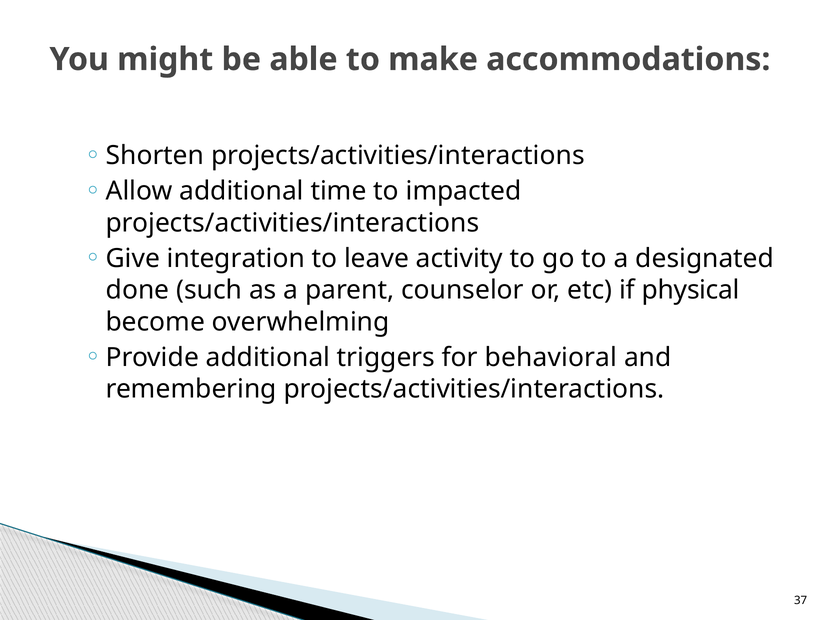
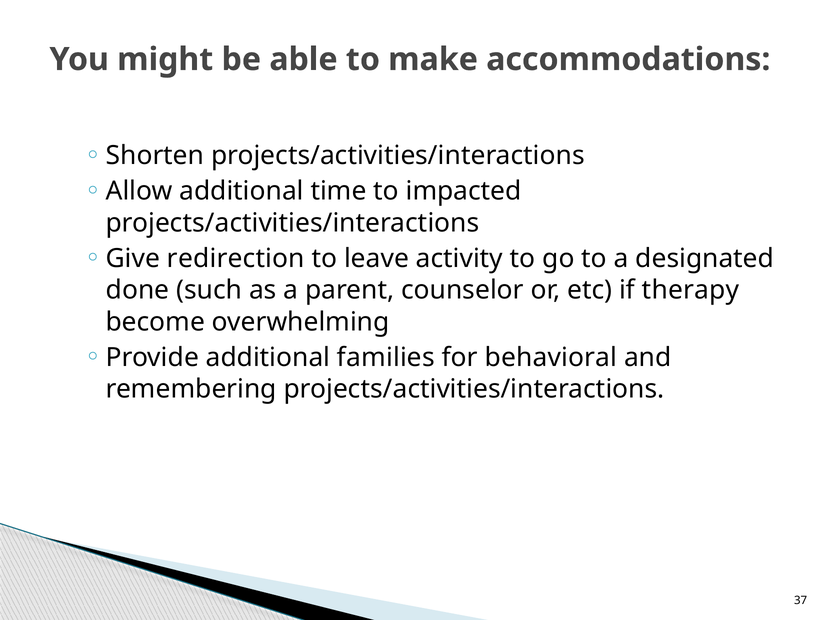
integration: integration -> redirection (236, 259)
physical: physical -> therapy (691, 290)
triggers: triggers -> families (386, 358)
